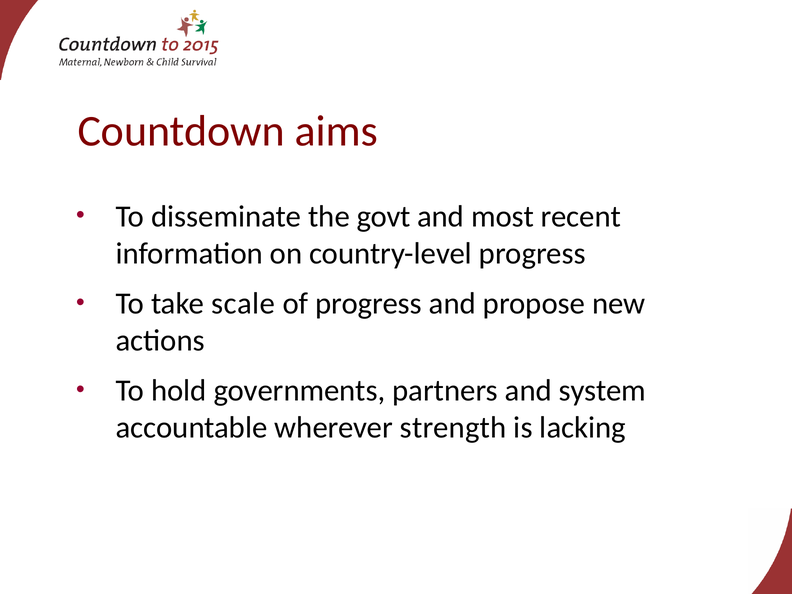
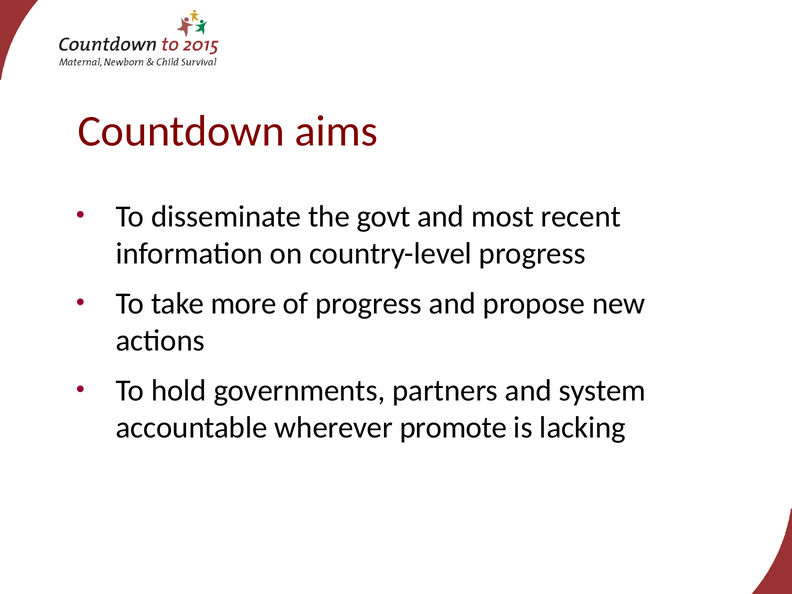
scale: scale -> more (243, 304)
strength: strength -> promote (453, 428)
